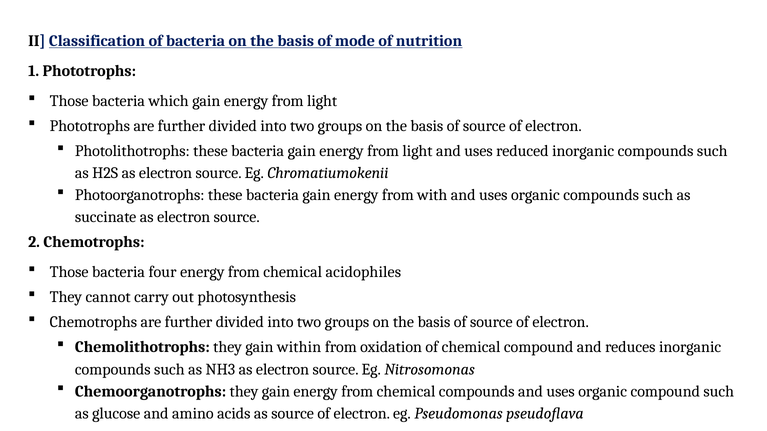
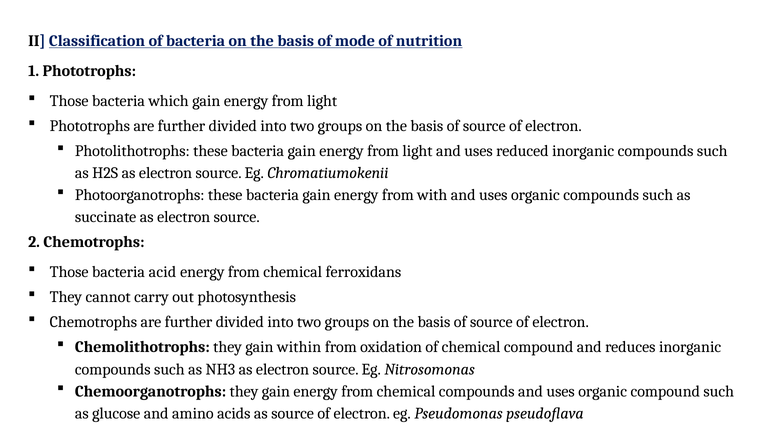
four: four -> acid (162, 272)
acidophiles: acidophiles -> ferroxidans (363, 272)
